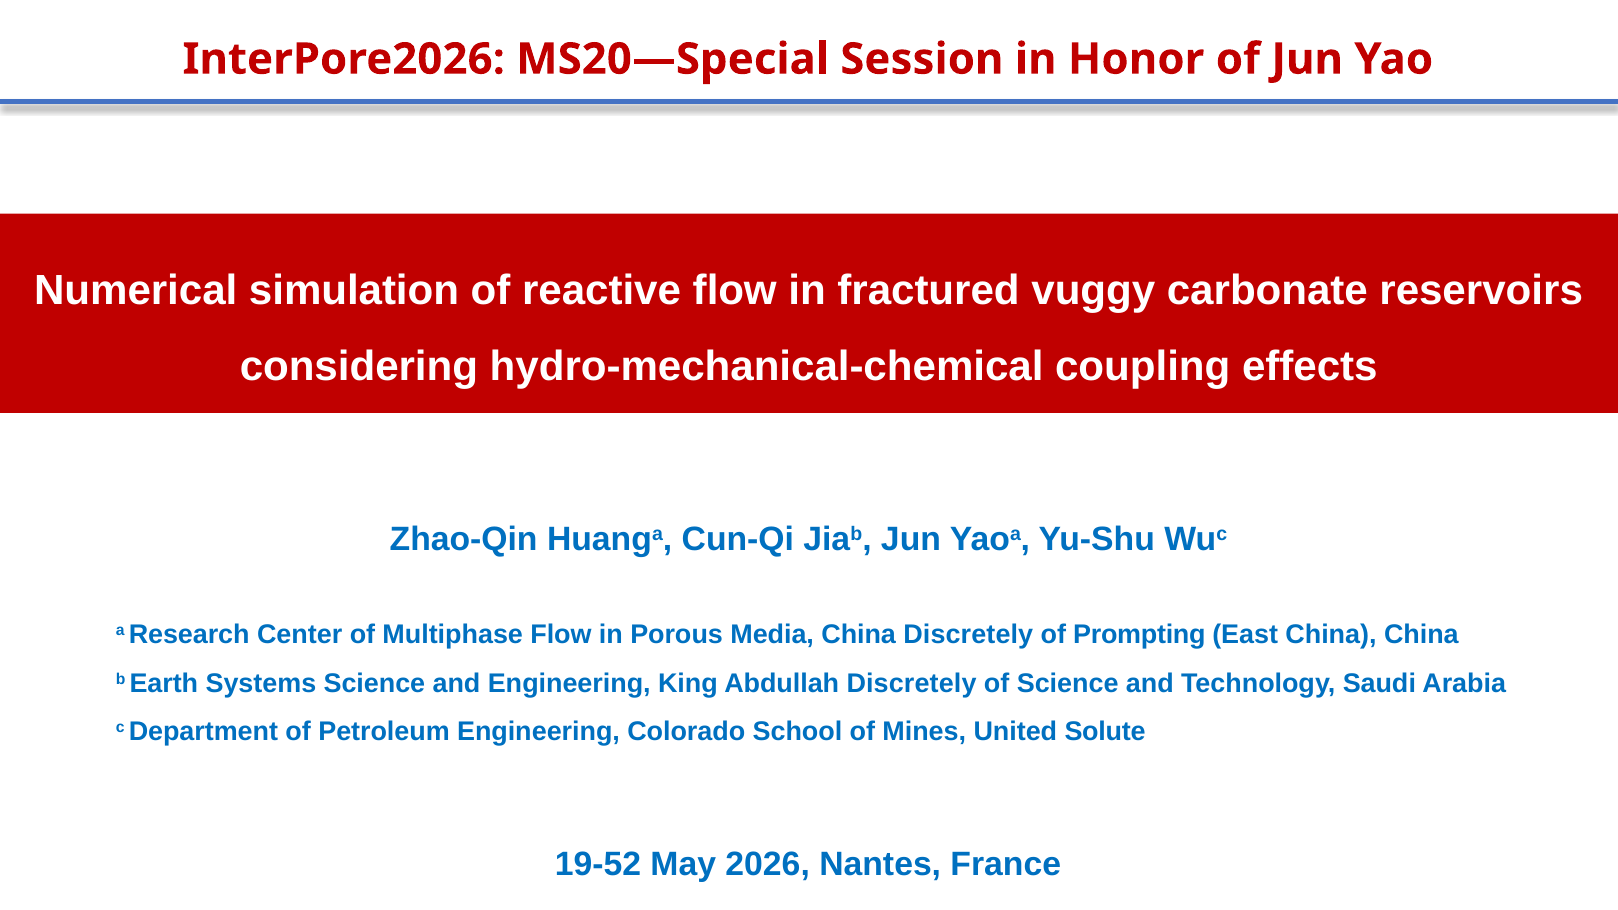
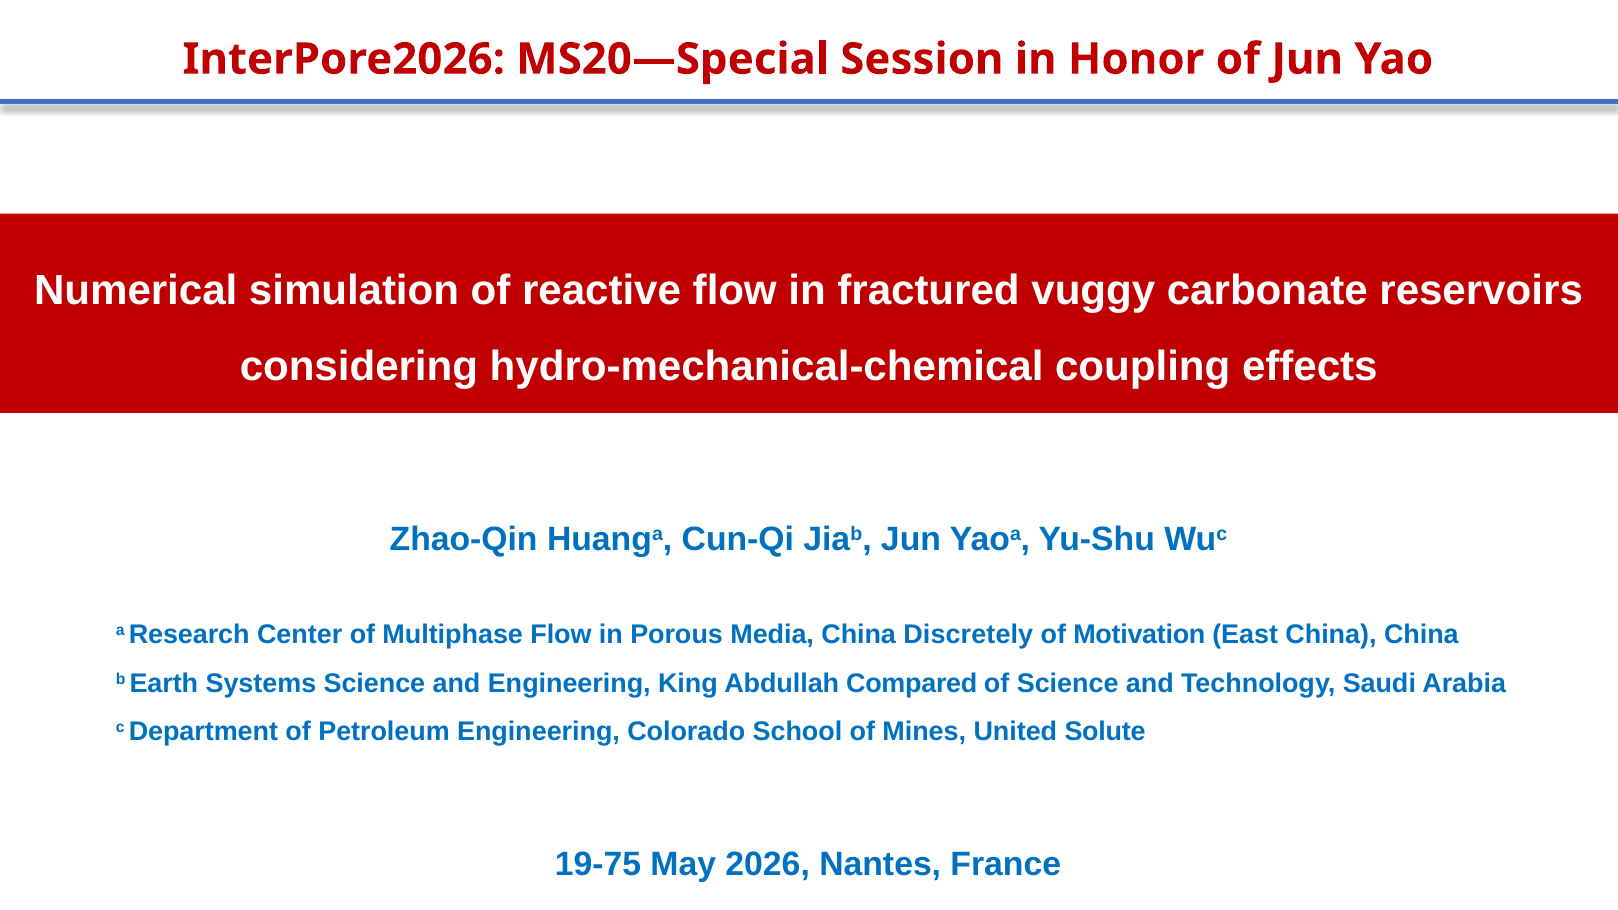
Prompting: Prompting -> Motivation (1139, 635)
Abdullah Discretely: Discretely -> Compared (912, 684)
19-52: 19-52 -> 19-75 (598, 865)
